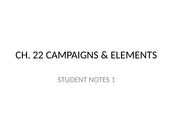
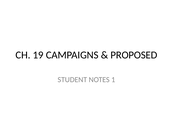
22: 22 -> 19 (38, 55)
ELEMENTS: ELEMENTS -> PROPOSED (134, 55)
